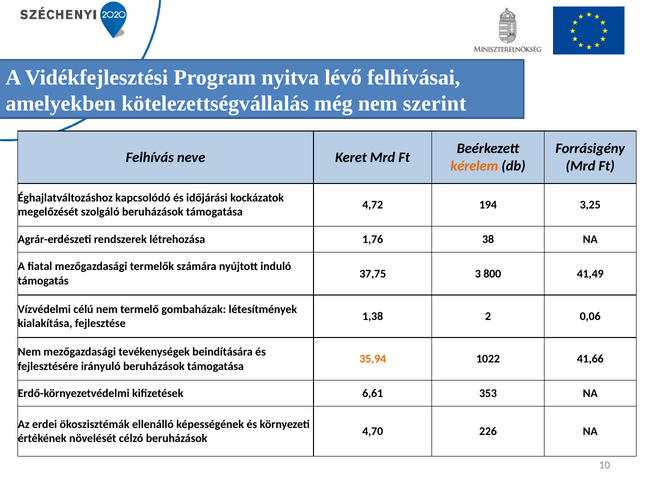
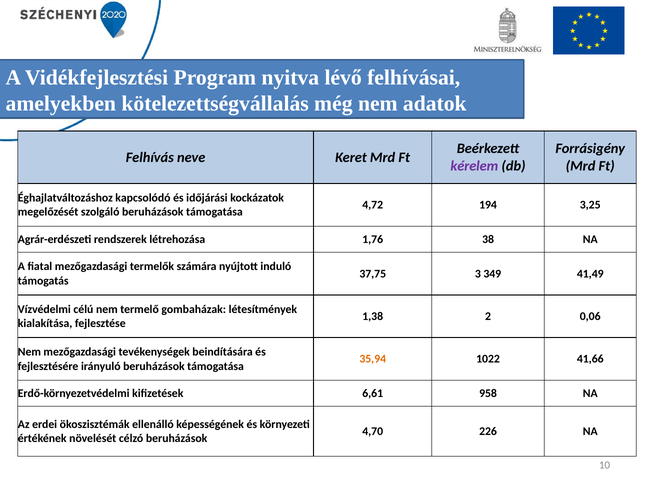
szerint: szerint -> adatok (435, 103)
kérelem colour: orange -> purple (474, 166)
800: 800 -> 349 (492, 274)
353: 353 -> 958 (488, 393)
